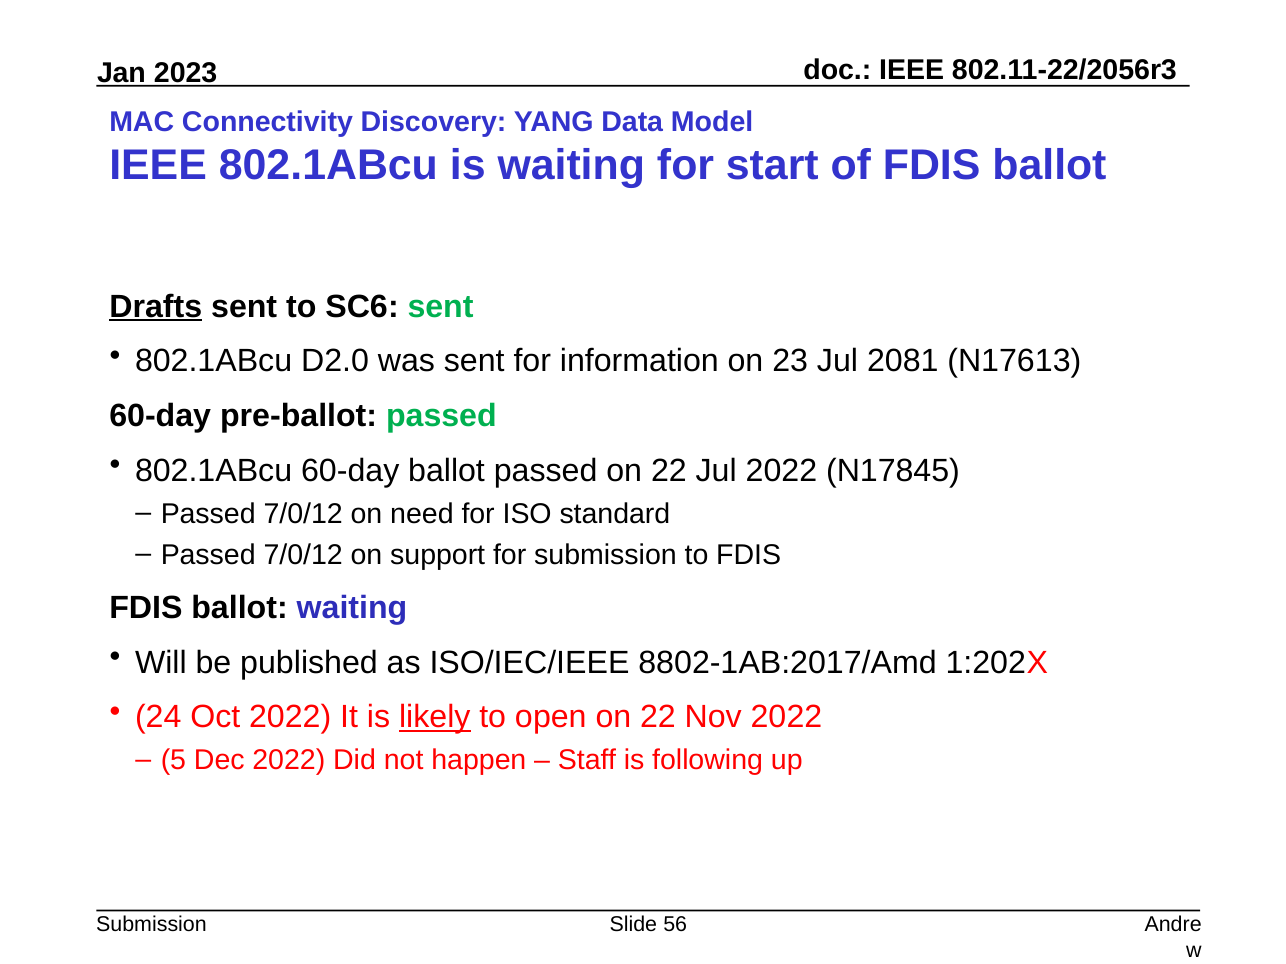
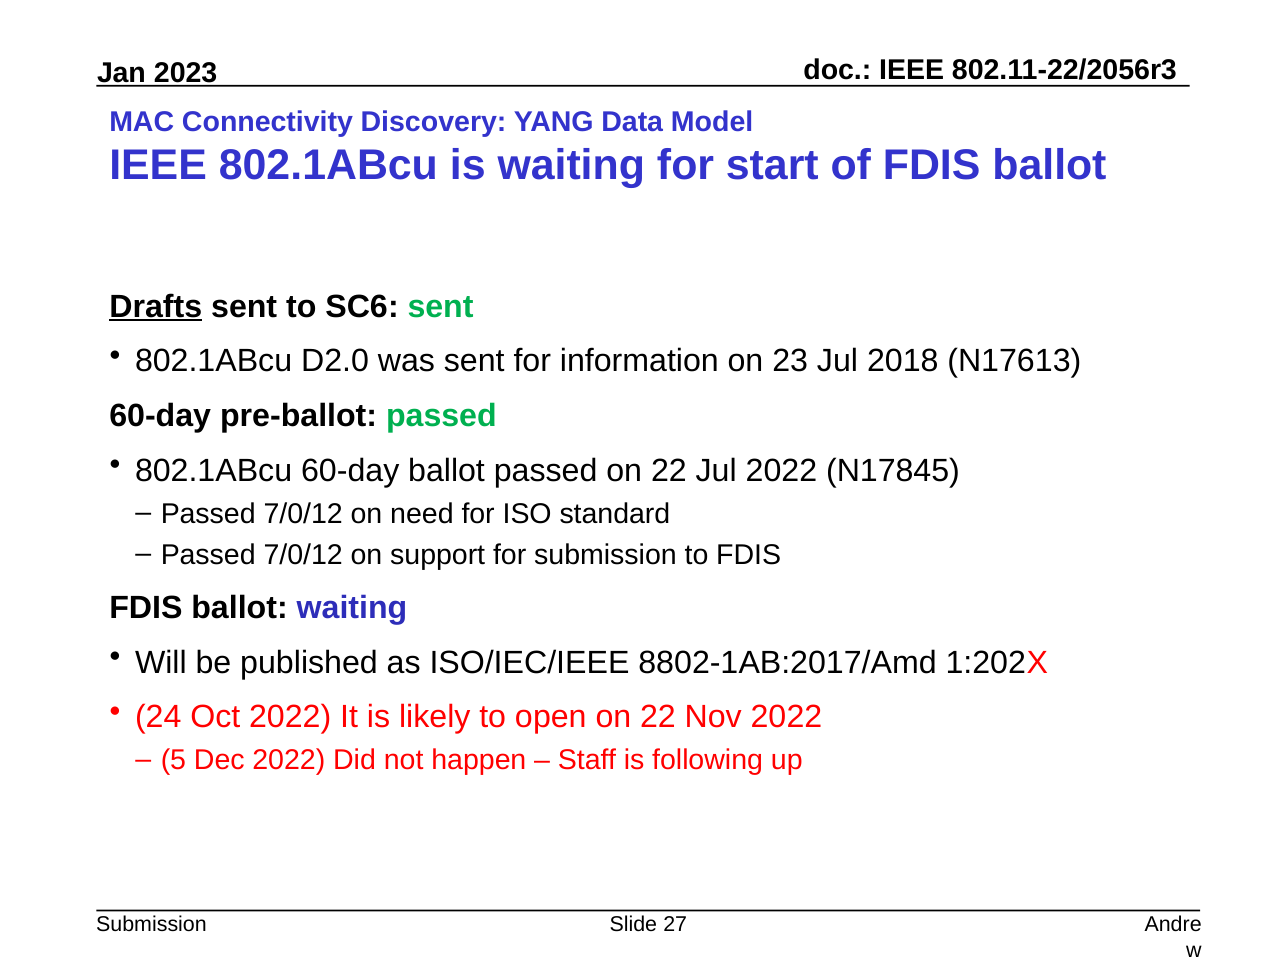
2081: 2081 -> 2018 (903, 361)
likely underline: present -> none (435, 718)
56: 56 -> 27 (675, 925)
